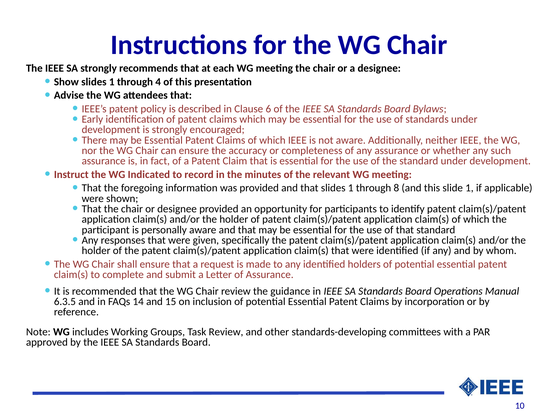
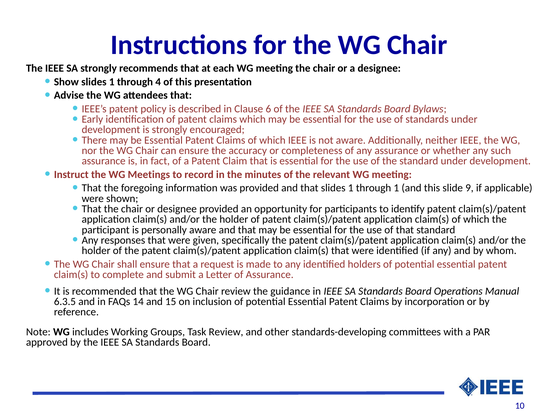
Indicated: Indicated -> Meetings (149, 174)
through 8: 8 -> 1 (396, 188)
slide 1: 1 -> 9 (469, 188)
